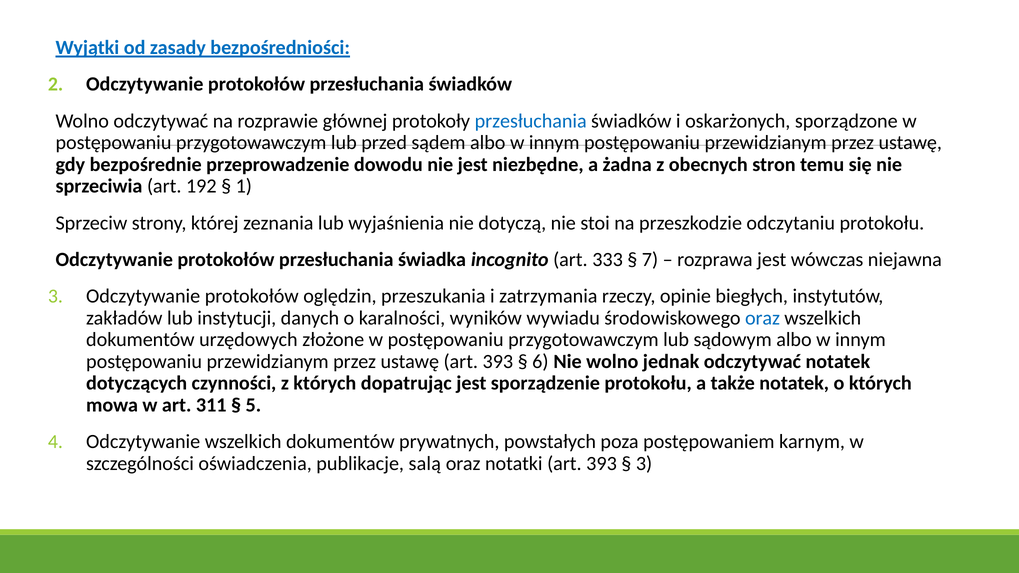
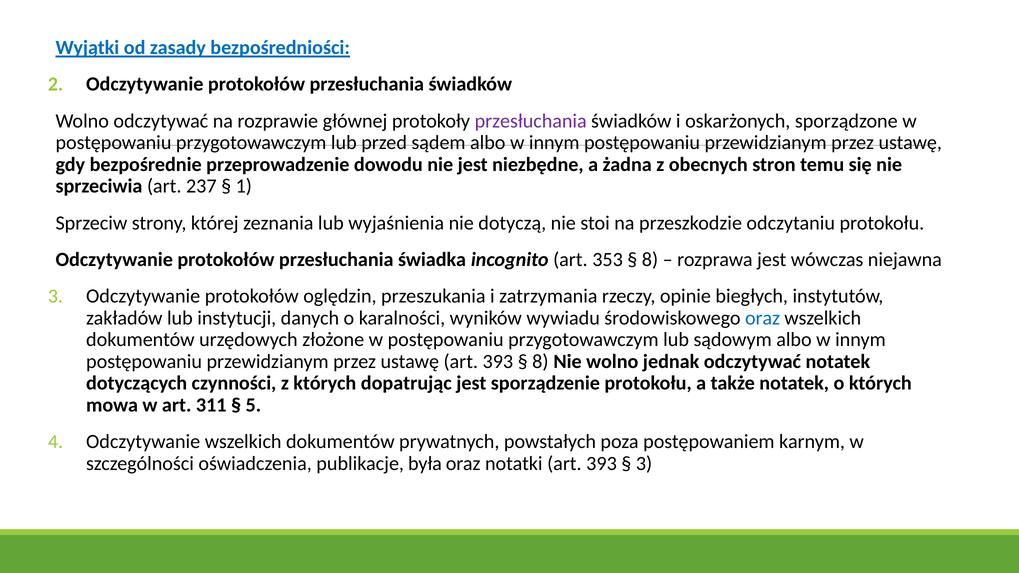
przesłuchania colour: blue -> purple (531, 121)
192: 192 -> 237 (201, 186)
333: 333 -> 353 (608, 260)
7: 7 -> 8 (650, 260)
6: 6 -> 8 (540, 362)
salą: salą -> była (425, 464)
